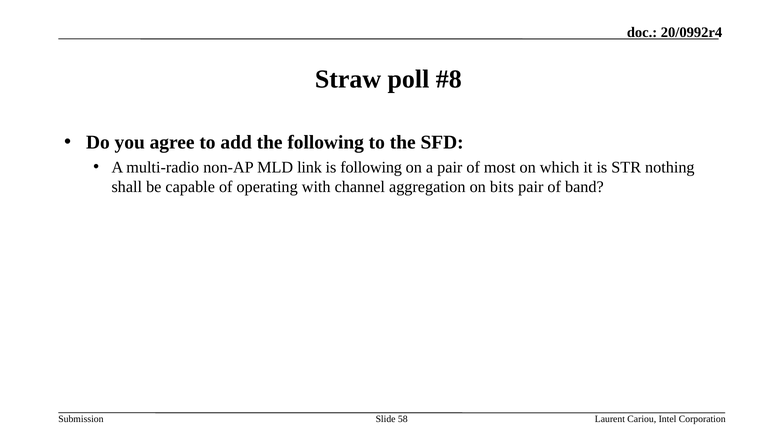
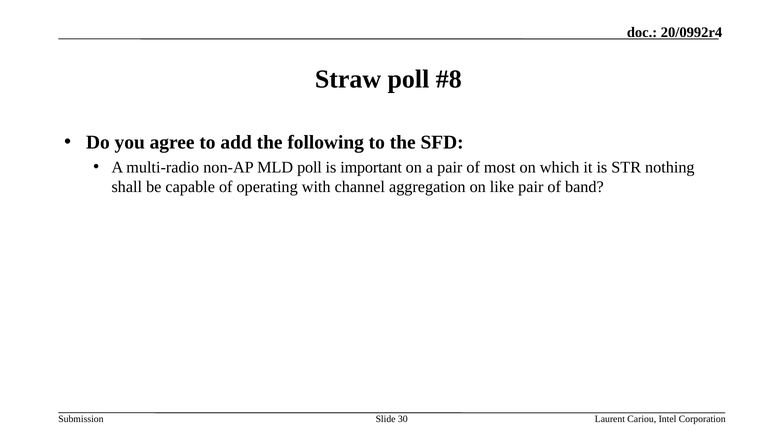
MLD link: link -> poll (310, 167)
is following: following -> important (371, 167)
bits: bits -> like (502, 187)
58: 58 -> 30 (403, 419)
